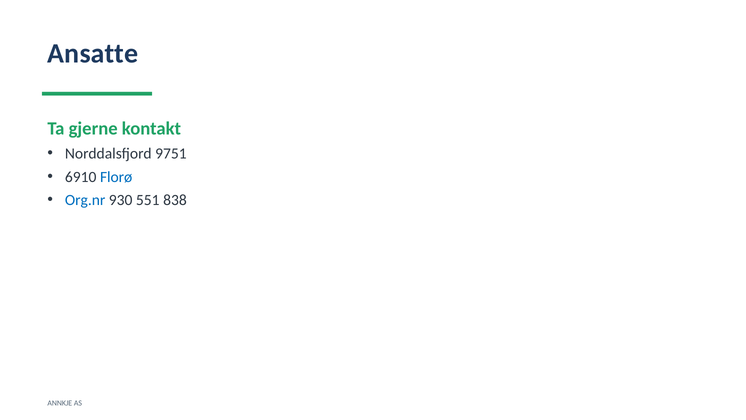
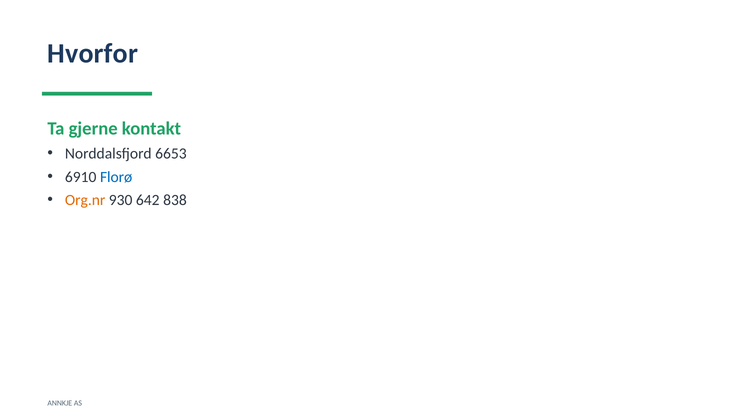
Ansatte: Ansatte -> Hvorfor (93, 53)
9751: 9751 -> 6653 (171, 153)
Org.nr colour: blue -> orange (85, 200)
551: 551 -> 642 (148, 200)
